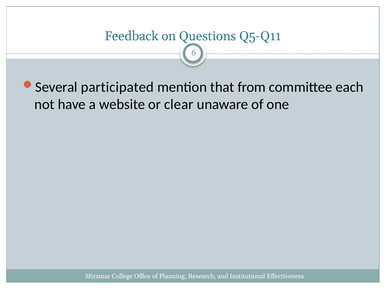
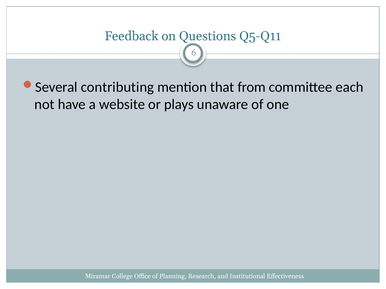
participated: participated -> contributing (117, 87)
clear: clear -> plays (179, 105)
